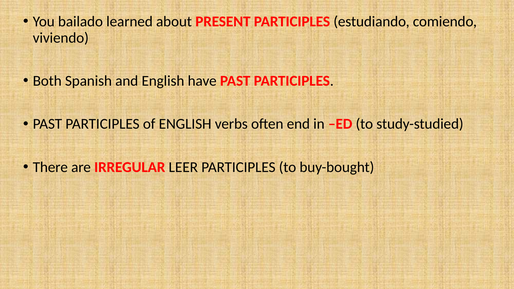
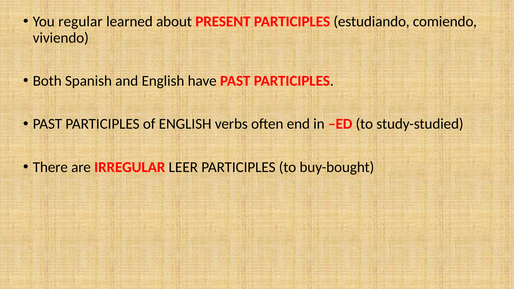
bailado: bailado -> regular (80, 22)
